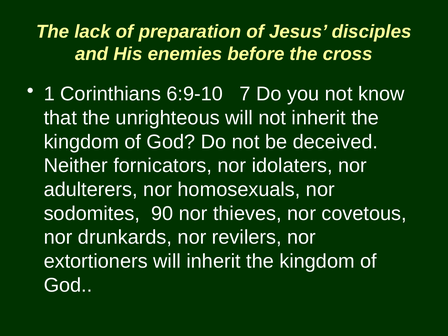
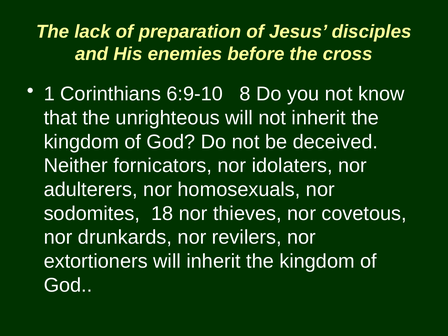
7: 7 -> 8 (245, 94)
90: 90 -> 18 (162, 213)
